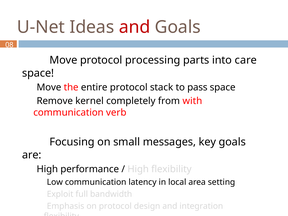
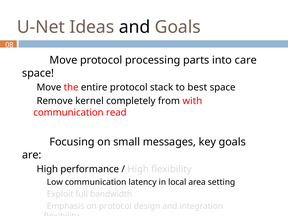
and colour: red -> black (135, 27)
pass: pass -> best (197, 87)
verb: verb -> read (116, 112)
